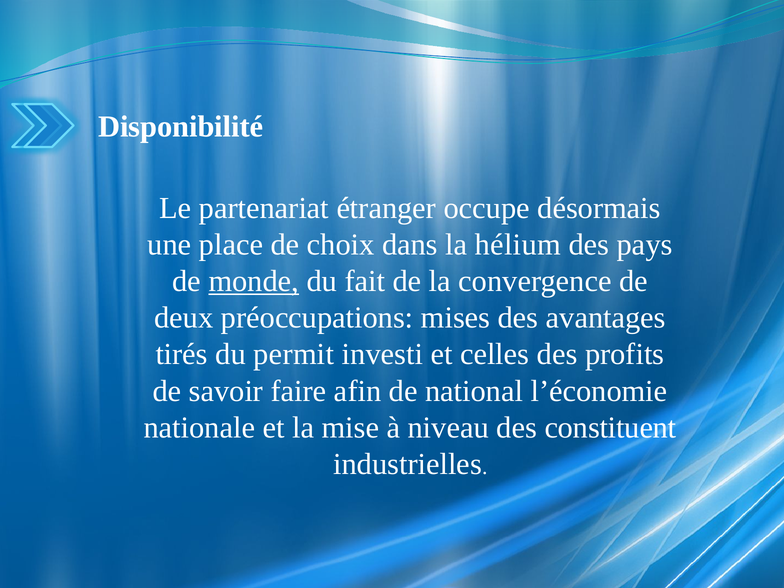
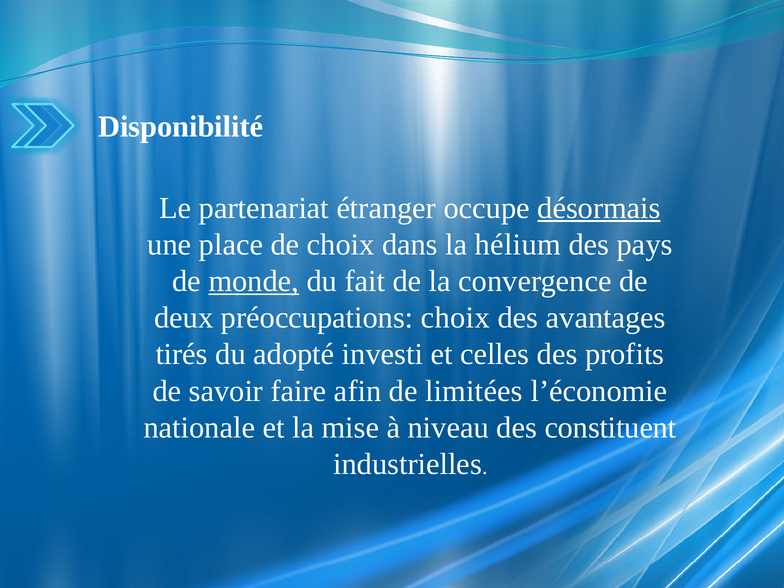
désormais underline: none -> present (599, 208)
préoccupations mises: mises -> choix (455, 318)
permit: permit -> adopté (294, 354)
national: national -> limitées (474, 391)
